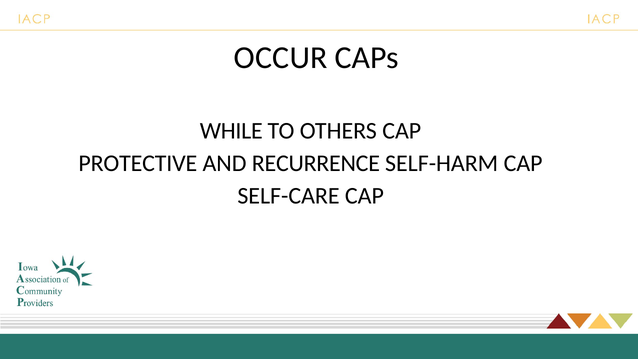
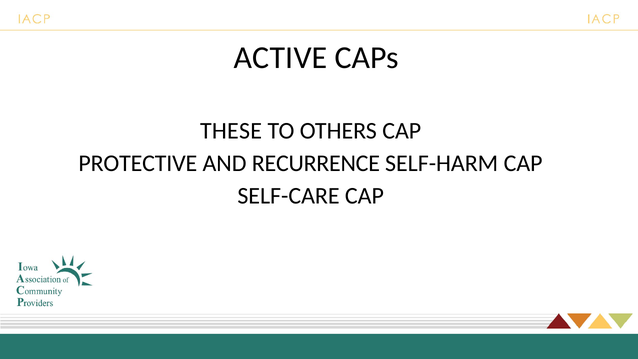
OCCUR: OCCUR -> ACTIVE (281, 58)
WHILE: WHILE -> THESE (231, 131)
